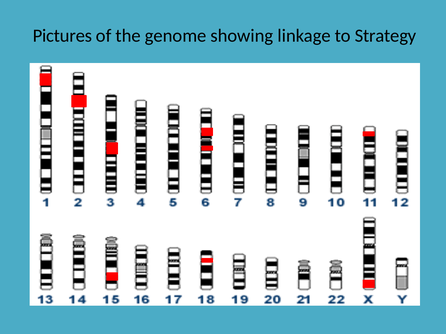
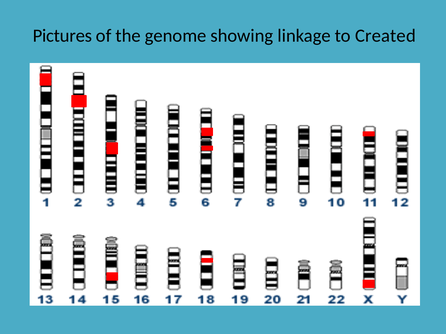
Strategy: Strategy -> Created (385, 36)
